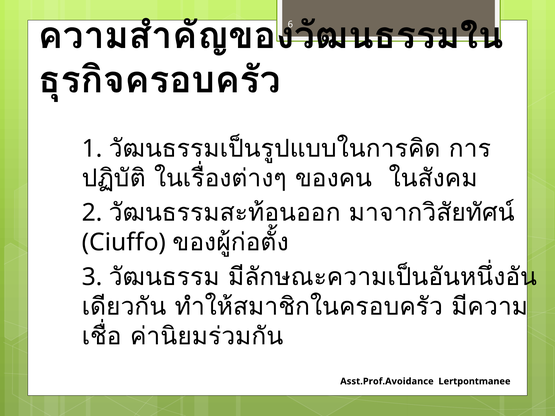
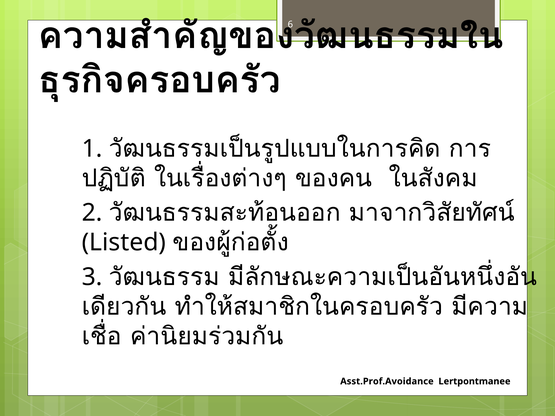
Ciuffo: Ciuffo -> Listed (124, 243)
